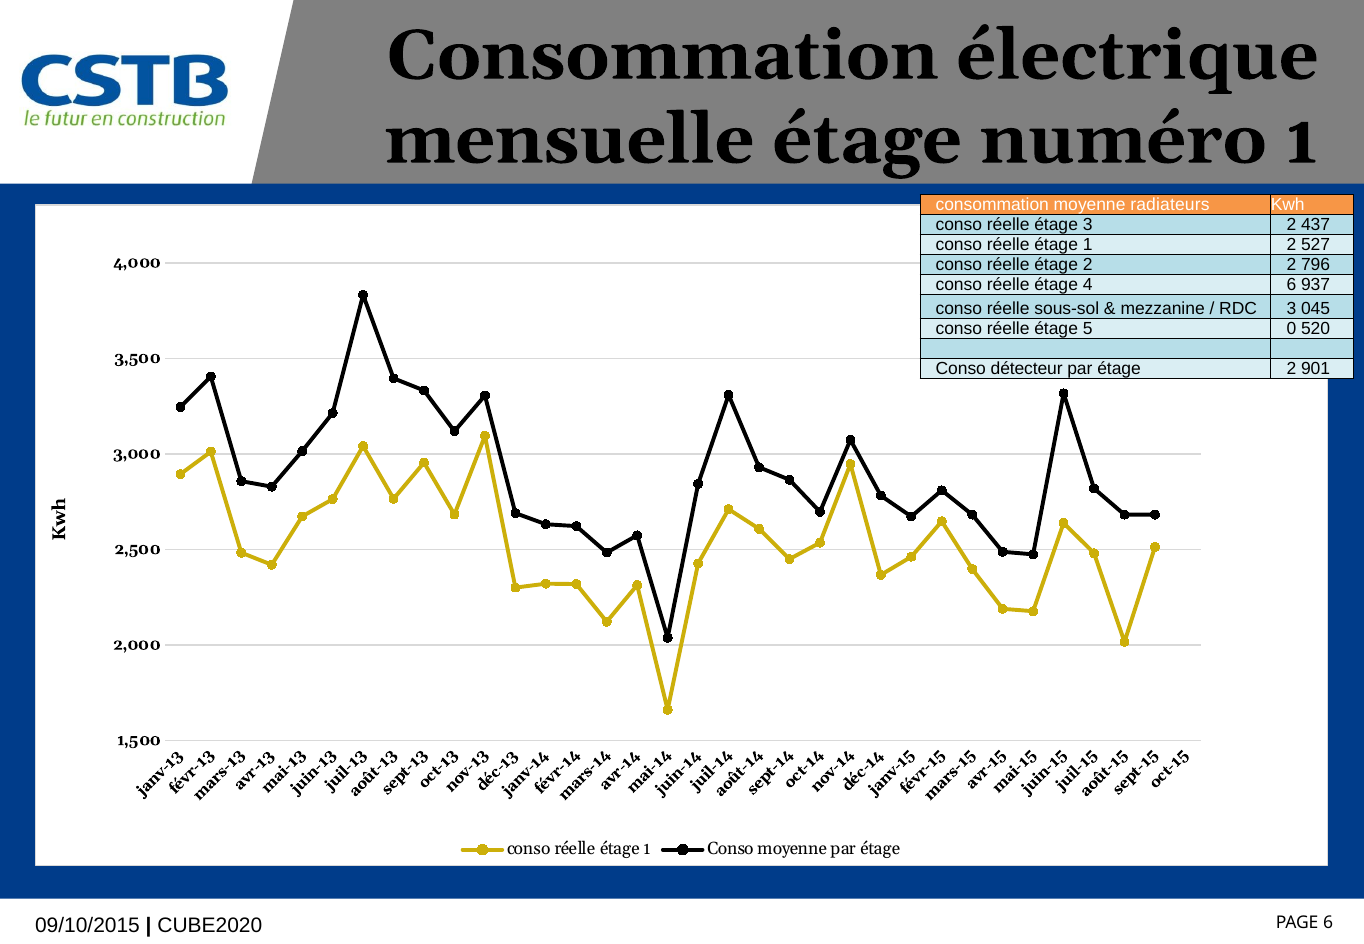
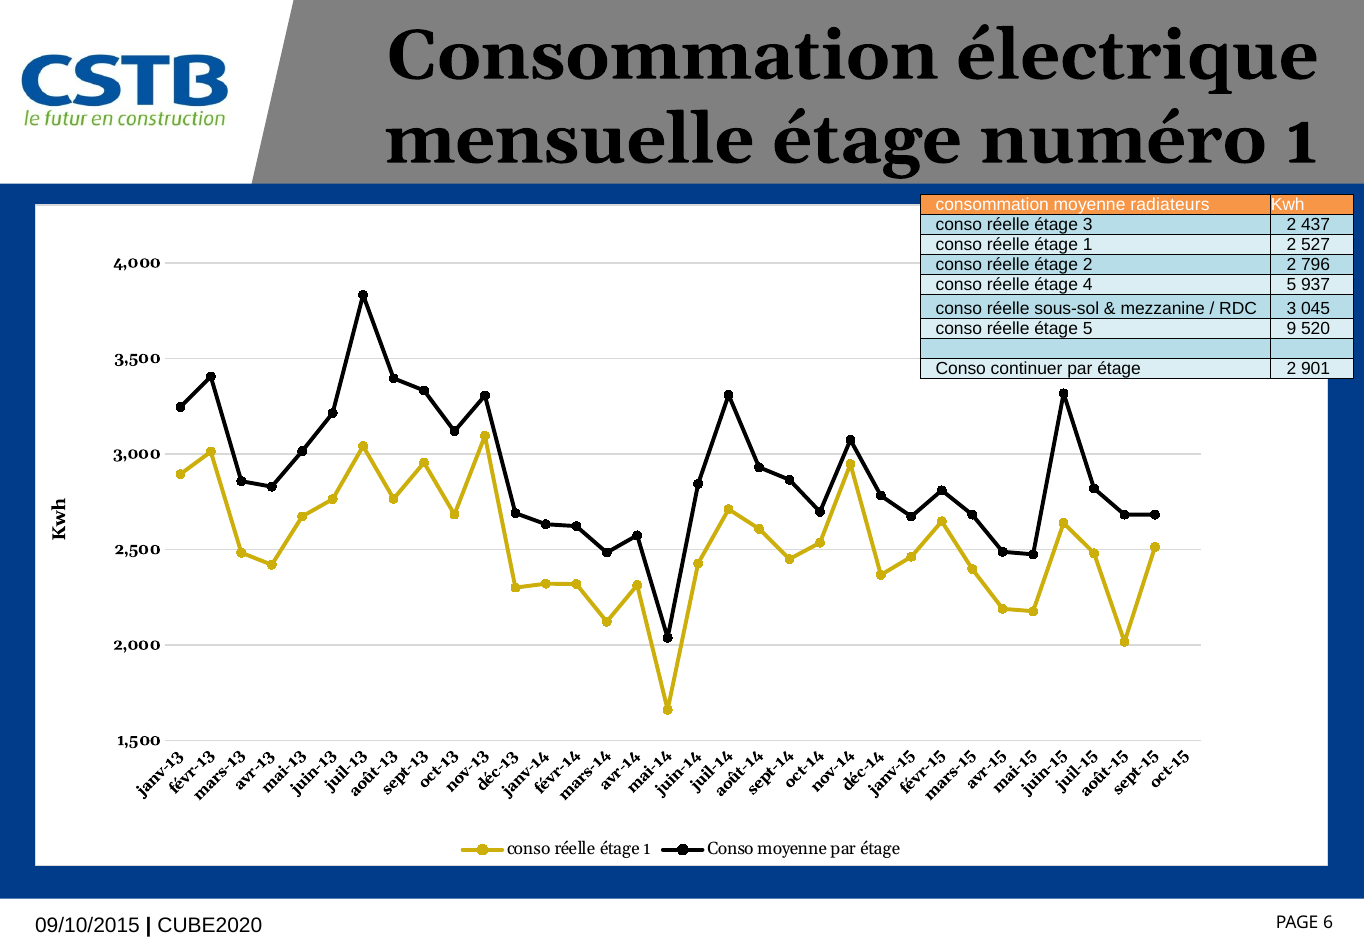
4 6: 6 -> 5 (1291, 285)
0: 0 -> 9 (1291, 329)
détecteur: détecteur -> continuer (1027, 369)
